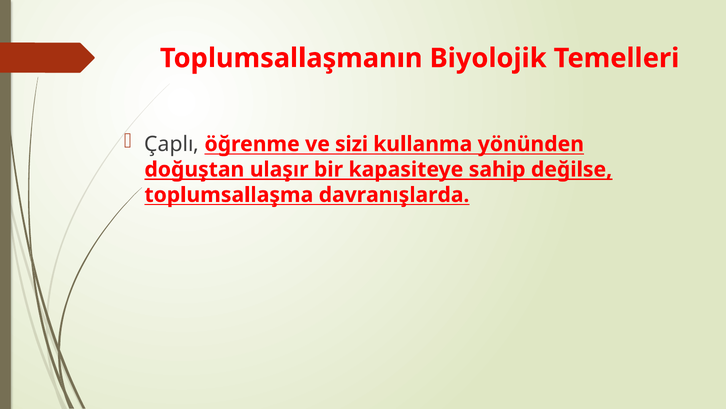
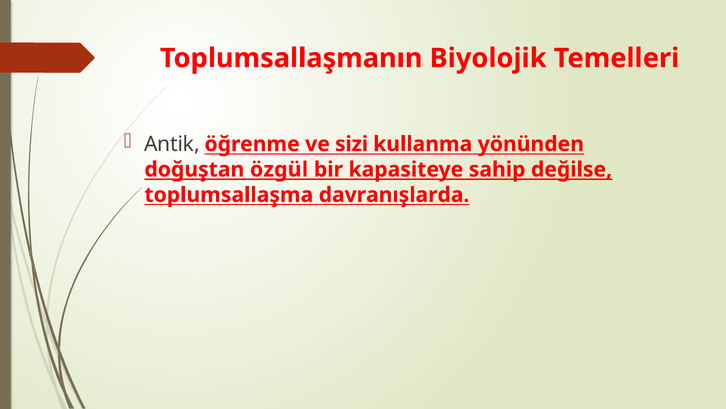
Çaplı: Çaplı -> Antik (172, 144)
ulaşır: ulaşır -> özgül (279, 169)
